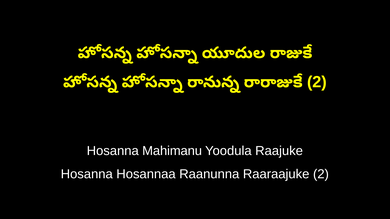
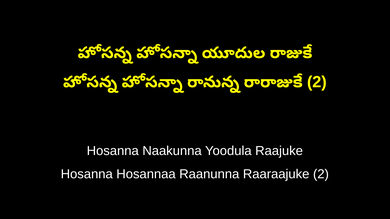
Mahimanu: Mahimanu -> Naakunna (172, 151)
